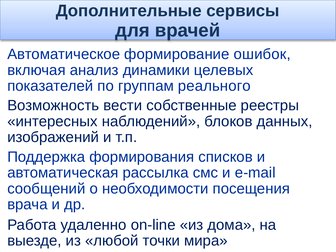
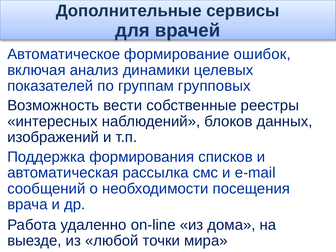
реального: реального -> групповых (214, 86)
